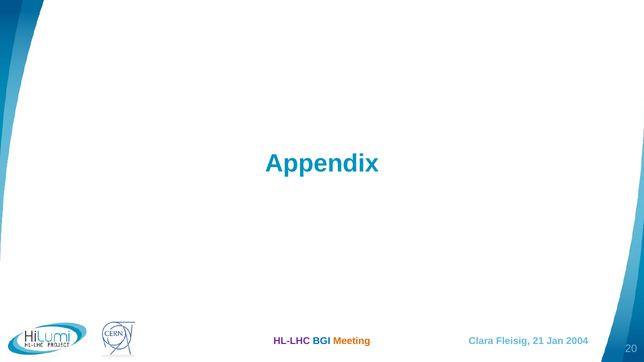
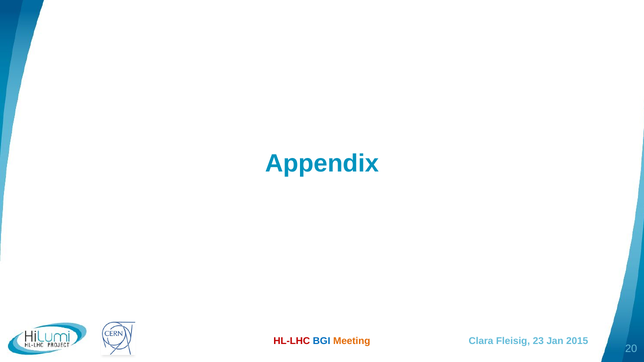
HL-LHC colour: purple -> red (292, 341)
21: 21 -> 23 (538, 341)
2004: 2004 -> 2015 (577, 341)
